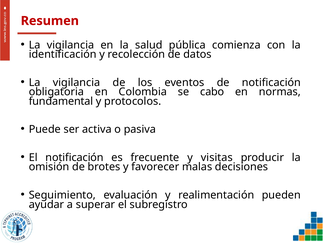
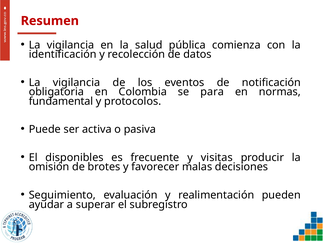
cabo: cabo -> para (212, 92)
El notificación: notificación -> disponibles (75, 158)
